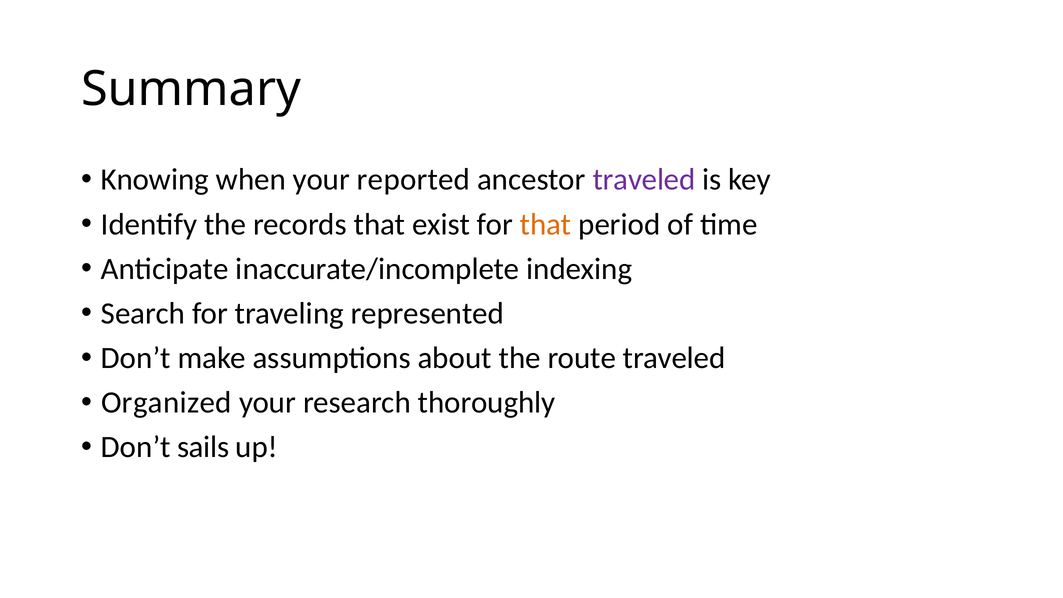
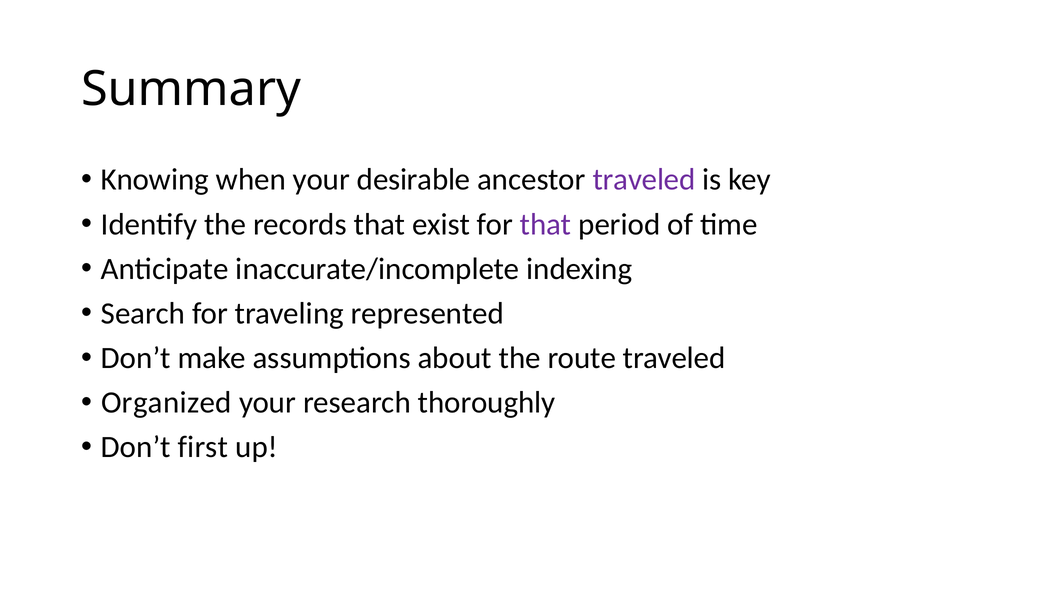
reported: reported -> desirable (414, 180)
that colour: orange -> purple (546, 224)
sails: sails -> first (203, 447)
